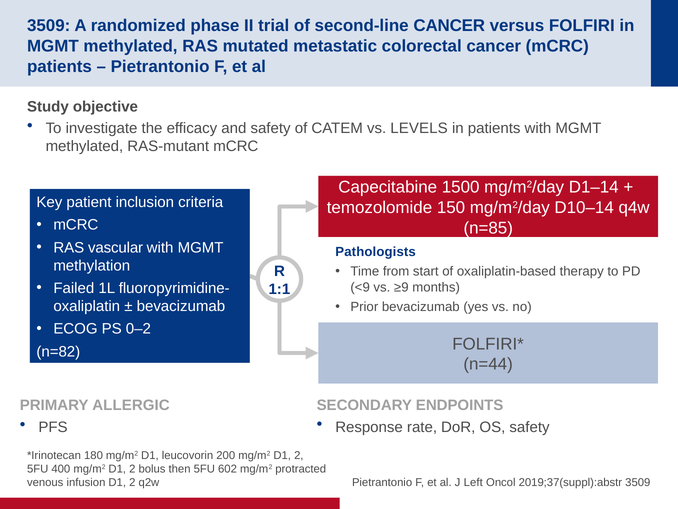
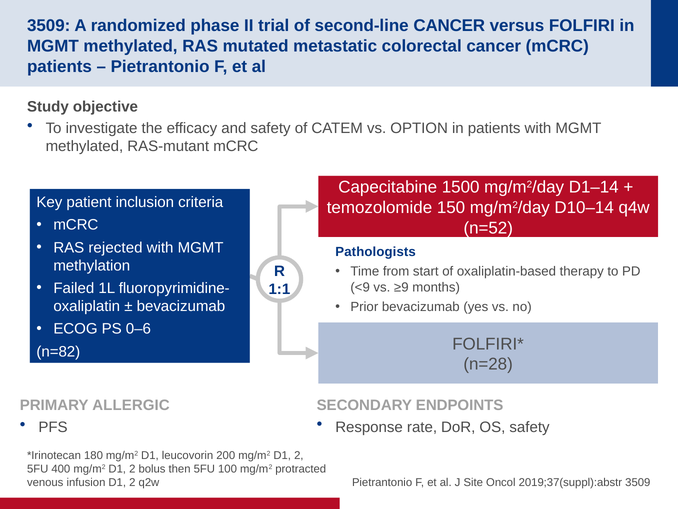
LEVELS: LEVELS -> OPTION (419, 128)
n=85: n=85 -> n=52 (488, 228)
vascular: vascular -> rejected (115, 247)
0–2: 0–2 -> 0–6 (138, 329)
n=44: n=44 -> n=28 (488, 364)
602: 602 -> 100 (228, 469)
Left: Left -> Site (473, 482)
